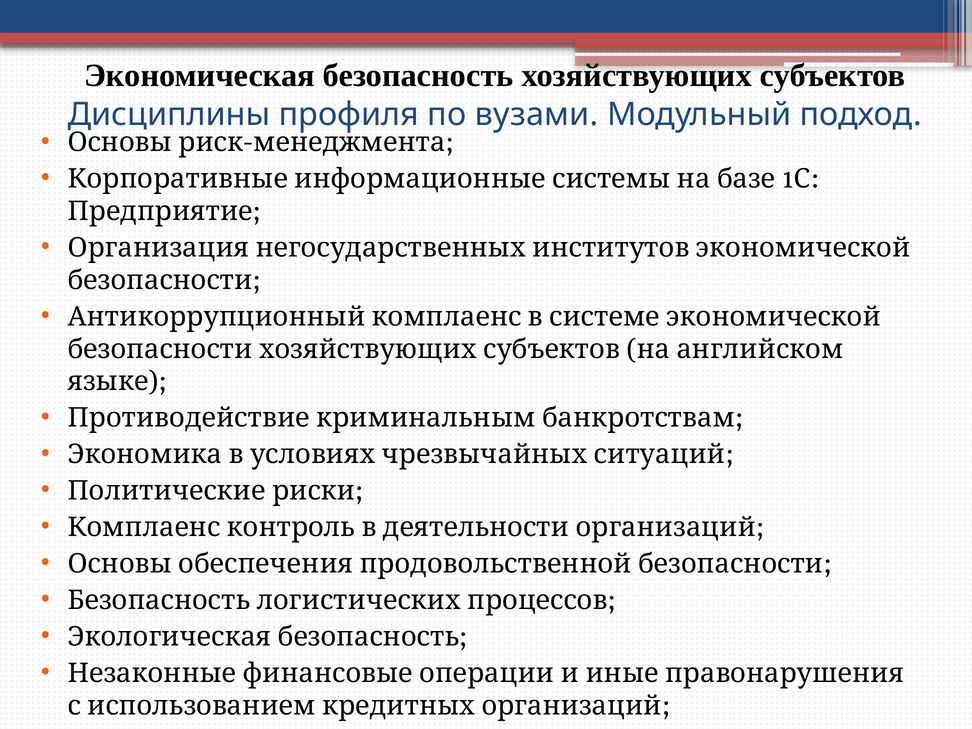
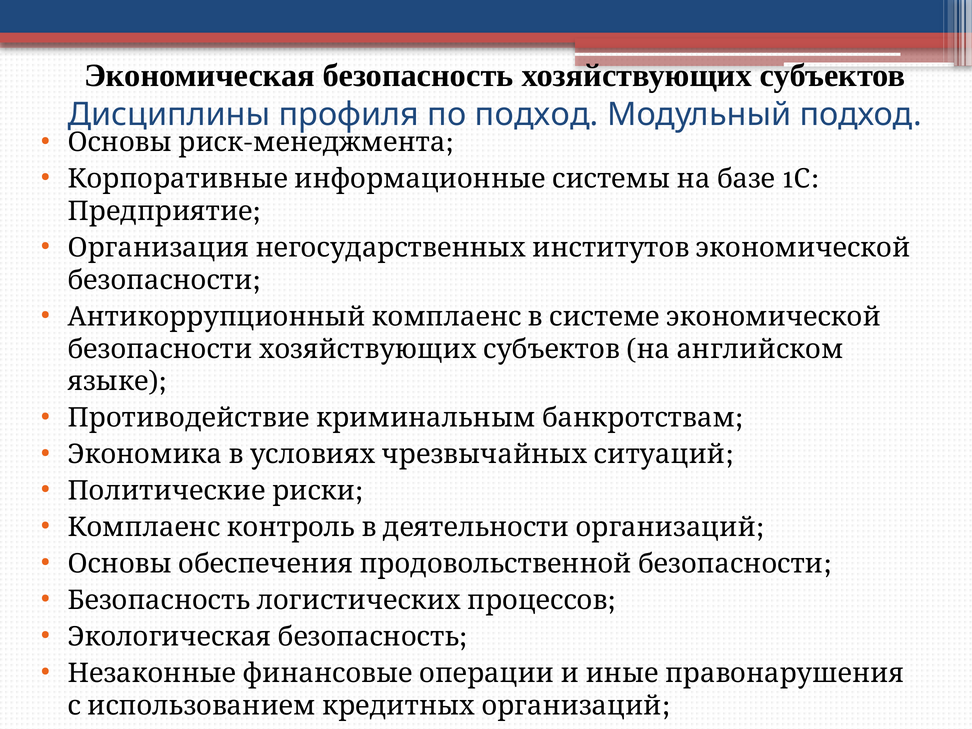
по вузами: вузами -> подход (537, 114)
